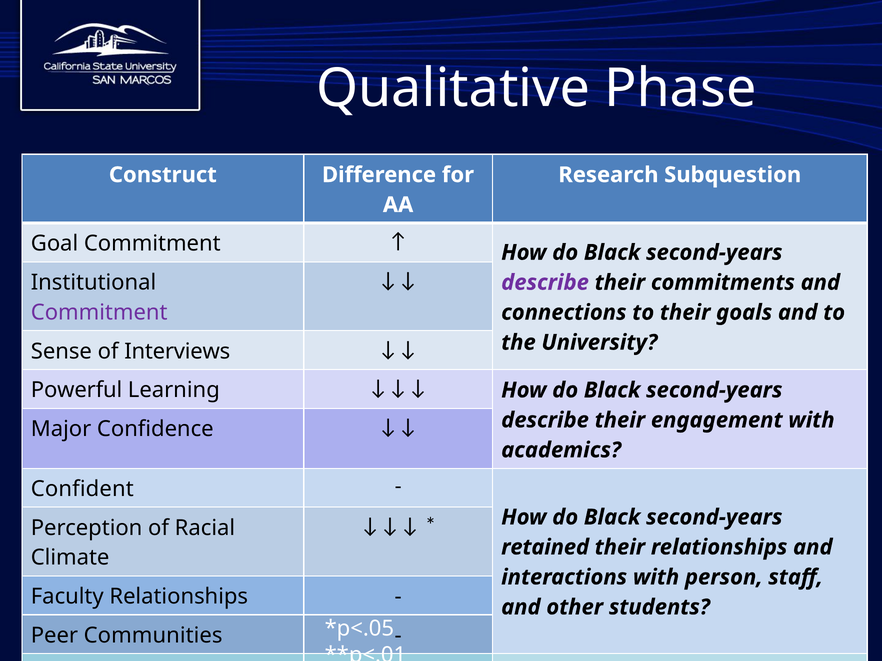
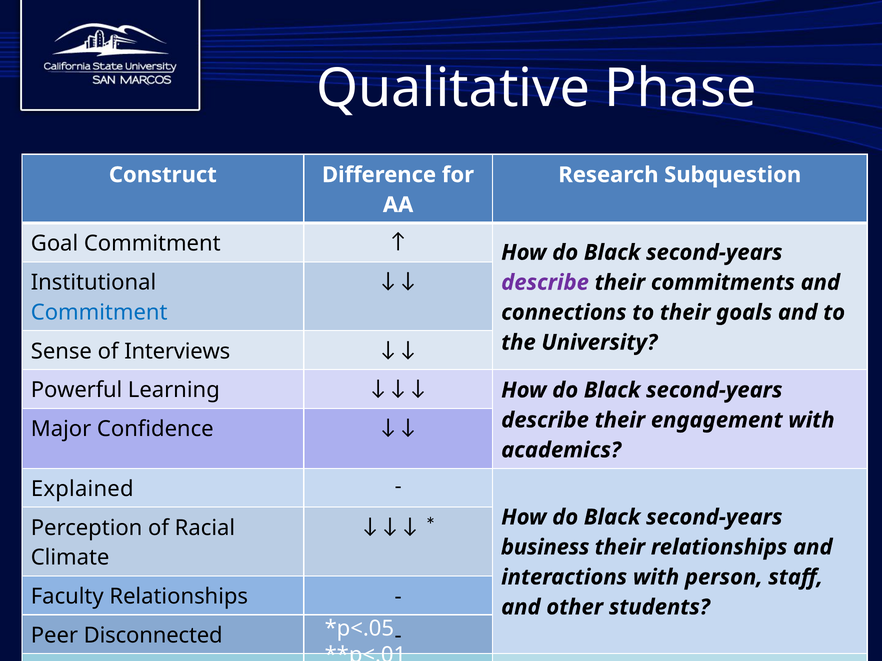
Commitment colour: purple -> blue (99, 313)
Confident: Confident -> Explained (82, 489)
retained: retained -> business (545, 548)
Communities: Communities -> Disconnected (153, 636)
